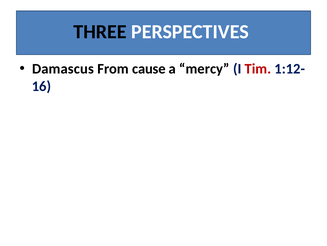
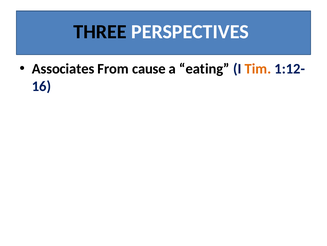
Damascus: Damascus -> Associates (63, 69)
mercy: mercy -> eating (204, 69)
Tim colour: red -> orange (258, 69)
